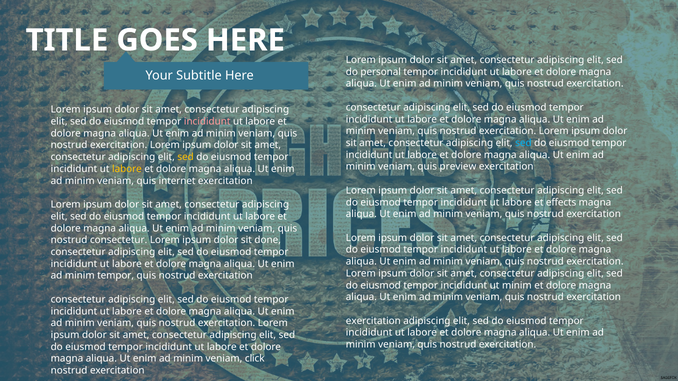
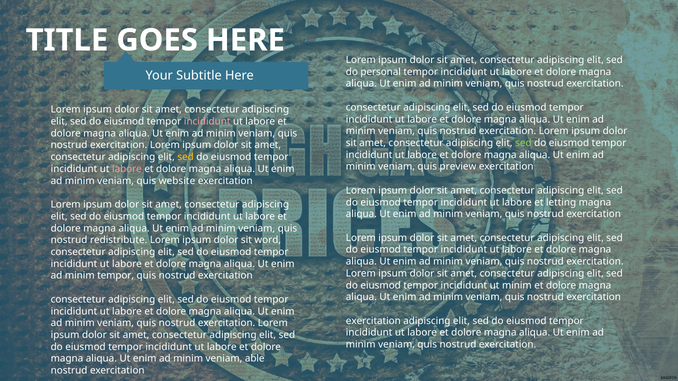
sed colour: light blue -> light green (523, 143)
labore colour: yellow -> pink (127, 169)
internet: internet -> website (177, 181)
effects: effects -> letting (561, 202)
nostrud consectetur: consectetur -> redistribute (119, 240)
done: done -> word (268, 240)
click: click -> able (255, 359)
